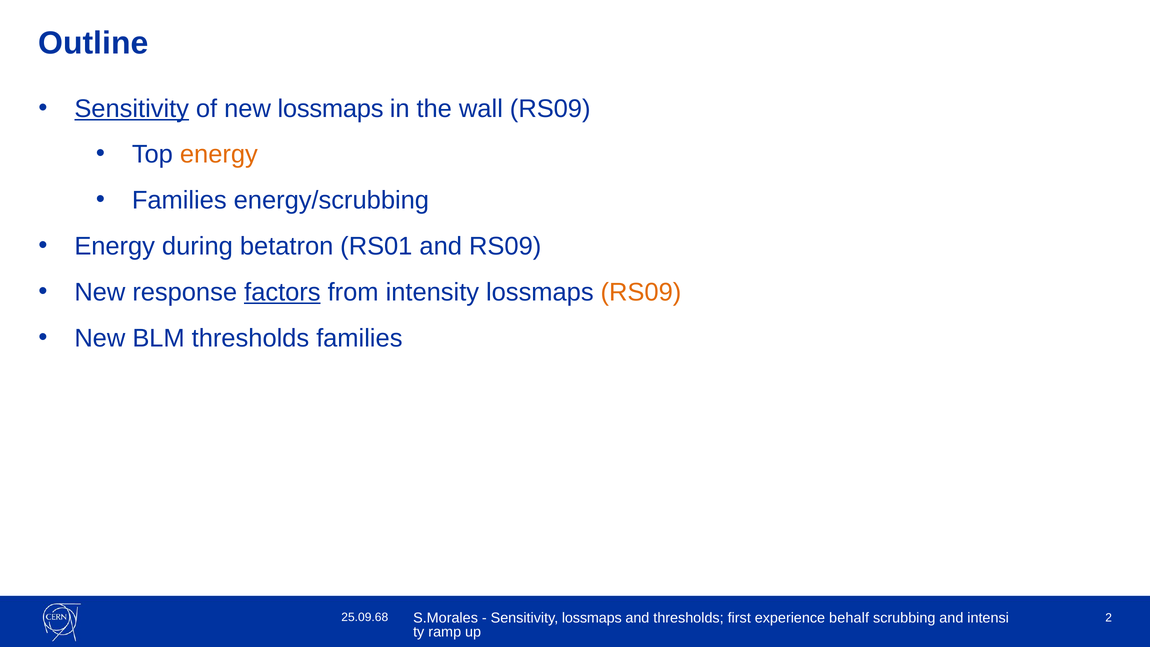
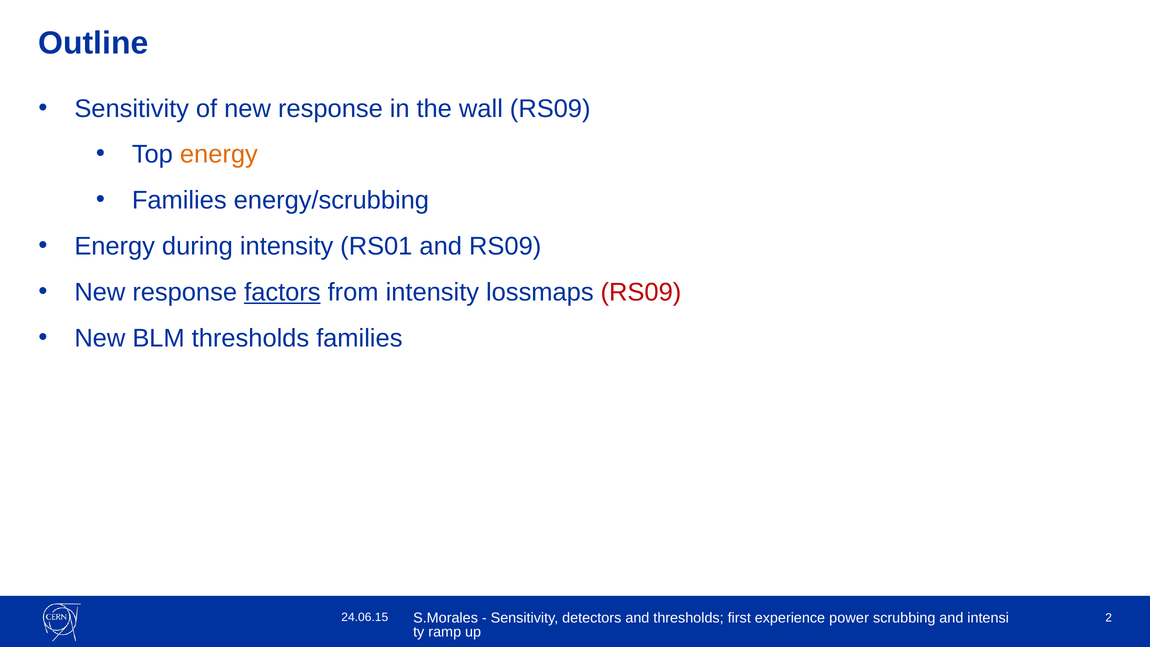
Sensitivity underline: present -> none (132, 109)
of new lossmaps: lossmaps -> response (330, 109)
during betatron: betatron -> intensity (287, 246)
RS09 colour: orange -> red (641, 292)
Sensitivity lossmaps: lossmaps -> detectors (592, 618)
behalf: behalf -> power (849, 618)
25.09.68: 25.09.68 -> 24.06.15 (365, 617)
